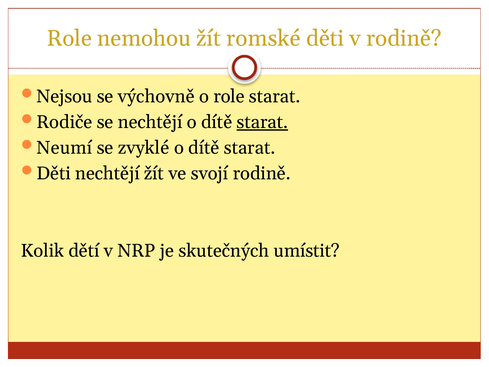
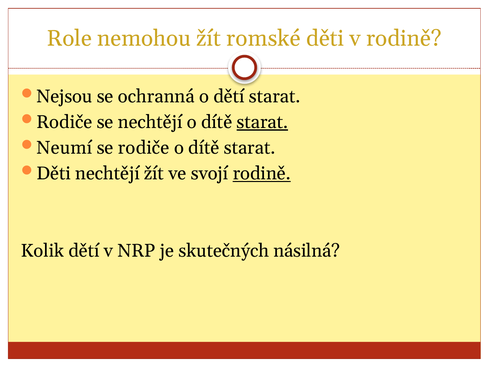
výchovně: výchovně -> ochranná (156, 96)
o role: role -> dětí (229, 96)
se zvyklé: zvyklé -> rodiče (144, 148)
rodině underline: none -> present (262, 173)
umístit: umístit -> násilná (307, 251)
